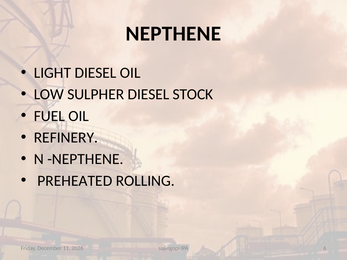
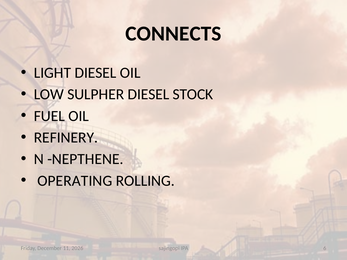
NEPTHENE: NEPTHENE -> CONNECTS (173, 34)
PREHEATED: PREHEATED -> OPERATING (75, 181)
